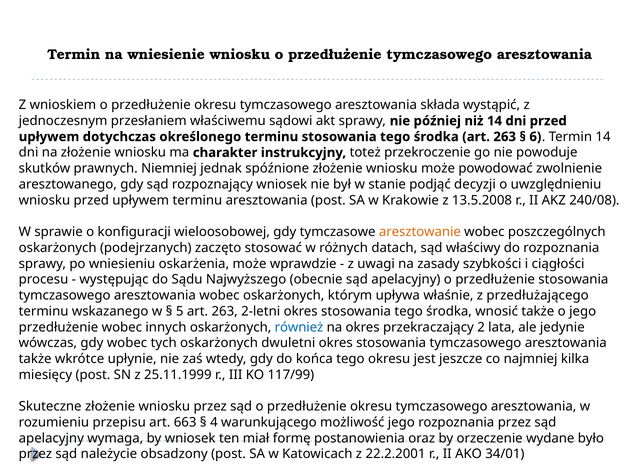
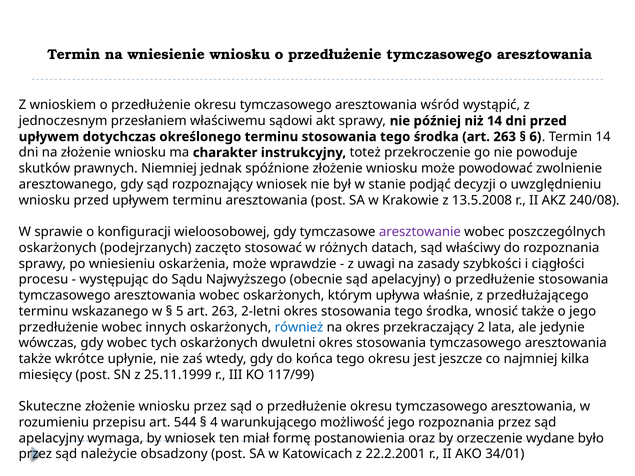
składa: składa -> wśród (440, 105)
aresztowanie colour: orange -> purple (420, 232)
663: 663 -> 544 (185, 423)
